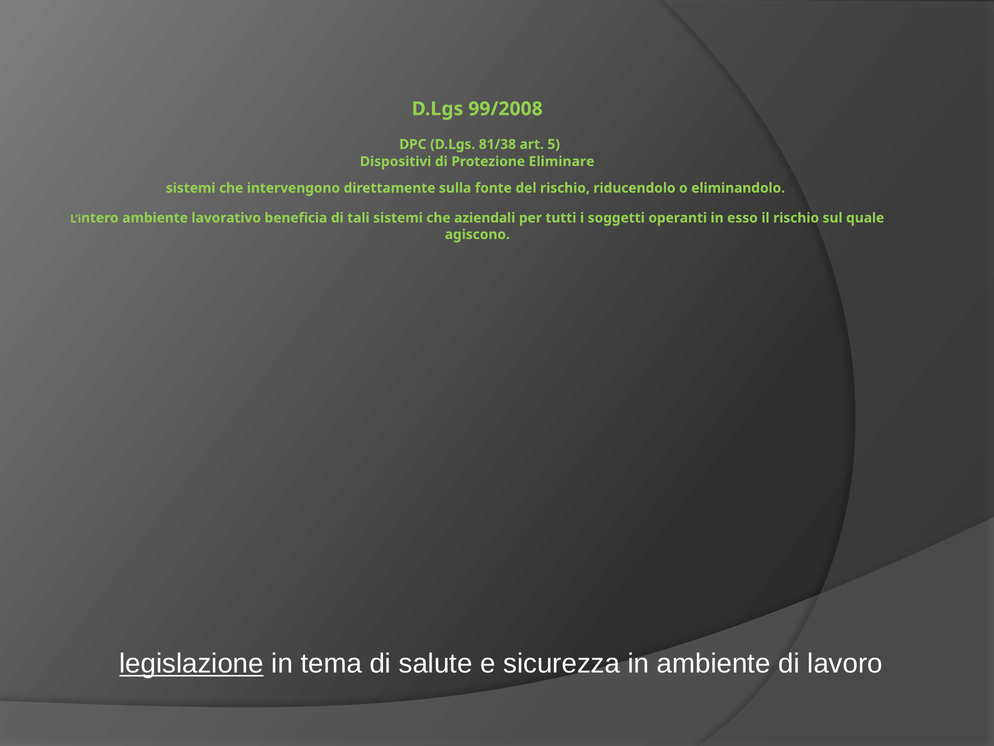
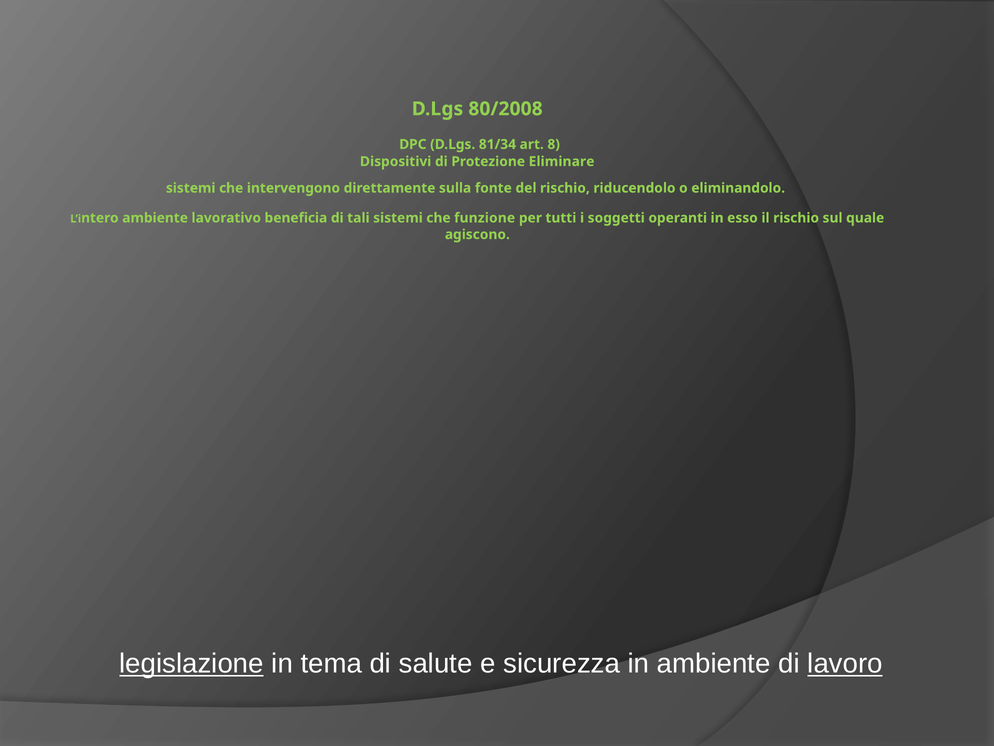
99/2008: 99/2008 -> 80/2008 (505, 109)
81/38: 81/38 -> 81/34 (497, 144)
5: 5 -> 8 (554, 144)
aziendali: aziendali -> funzione (485, 218)
lavoro underline: none -> present (845, 663)
